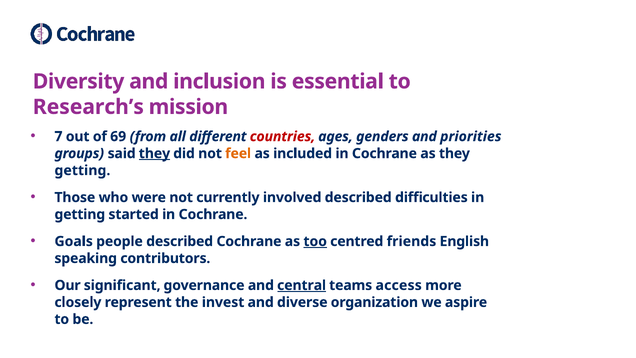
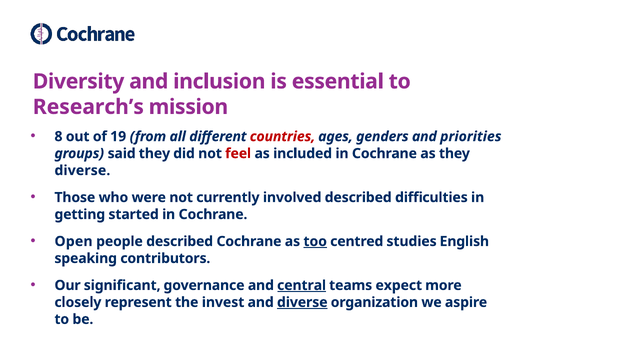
7: 7 -> 8 (58, 136)
69: 69 -> 19 (118, 136)
they underline: present -> none (154, 153)
feel colour: orange -> red (238, 153)
getting: getting -> diverse (82, 170)
Goals: Goals -> Open (74, 241)
friends: friends -> studies (412, 241)
access: access -> expect (399, 285)
diverse underline: none -> present (302, 302)
